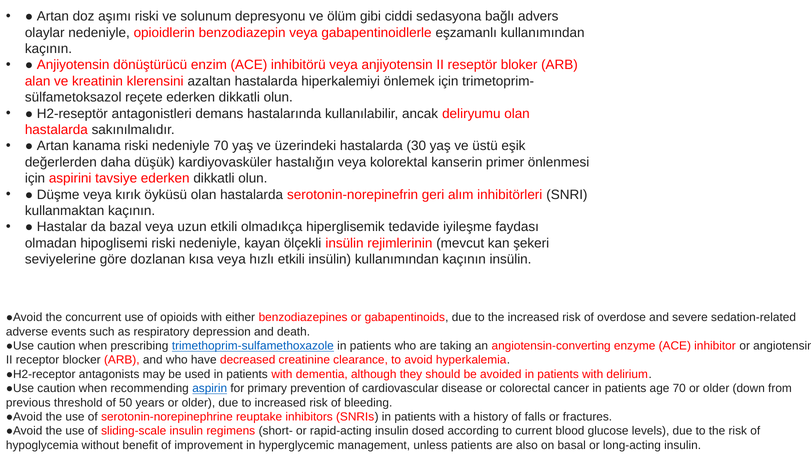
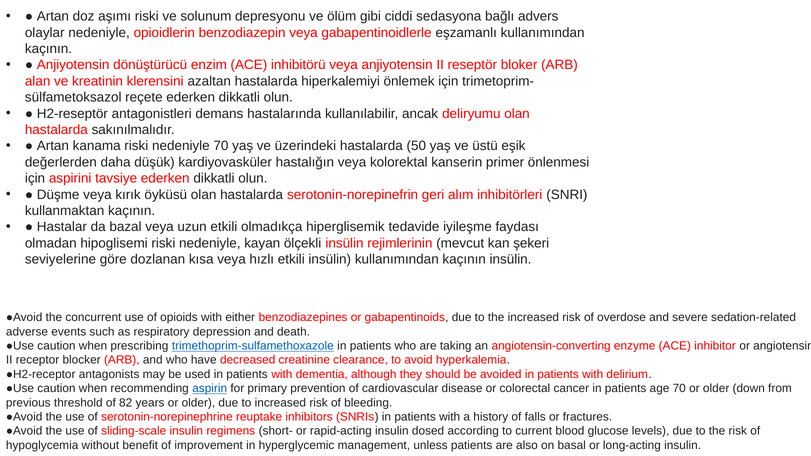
30: 30 -> 50 (416, 146)
50: 50 -> 82 (126, 403)
